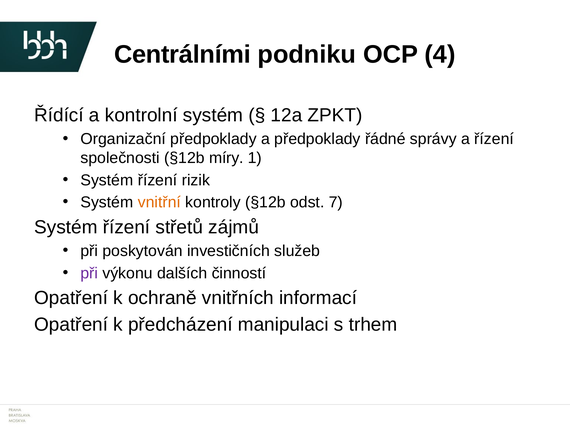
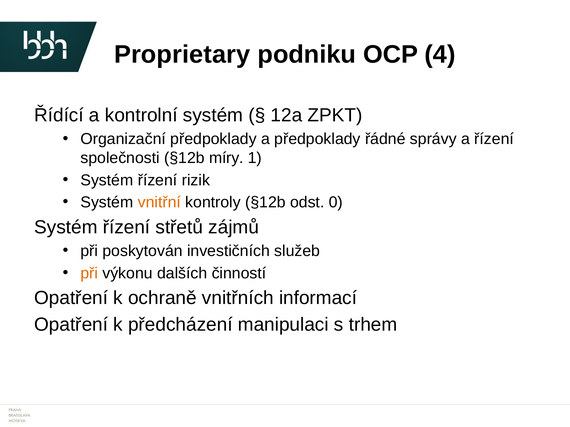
Centrálními: Centrálními -> Proprietary (182, 54)
7: 7 -> 0 (336, 203)
při colour: purple -> orange (89, 273)
